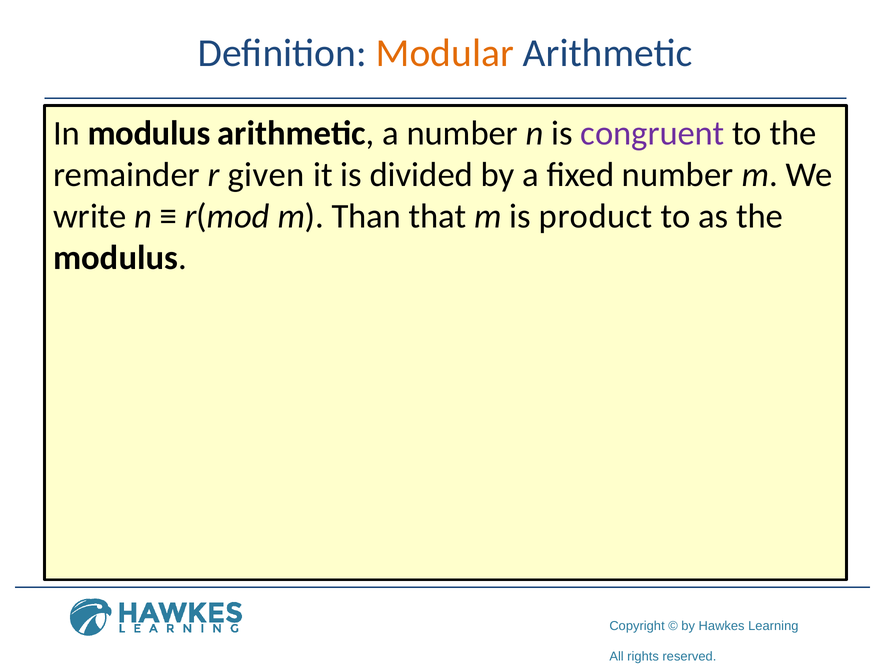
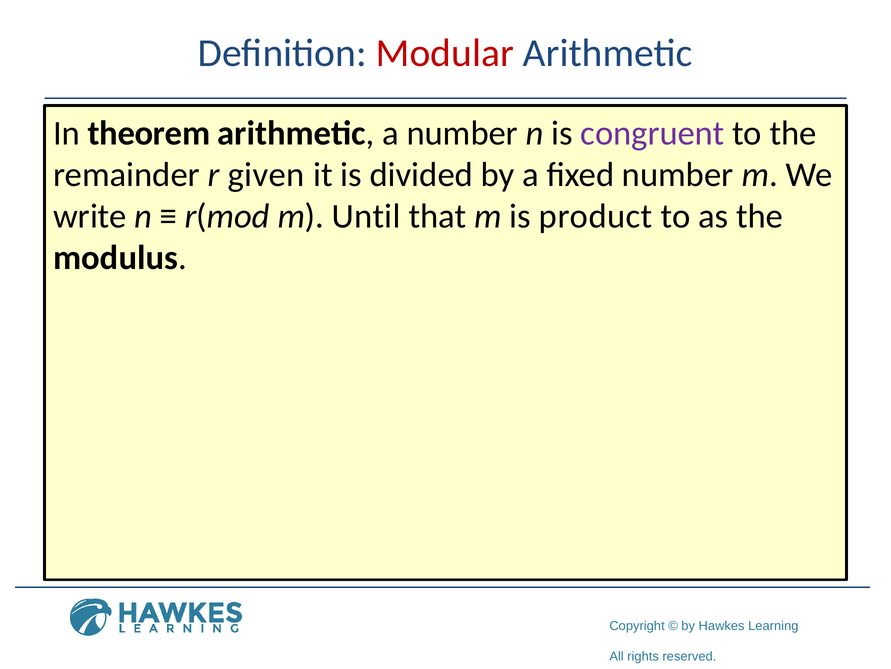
Modular colour: orange -> red (445, 53)
In modulus: modulus -> theorem (149, 133)
Than: Than -> Until (366, 216)
